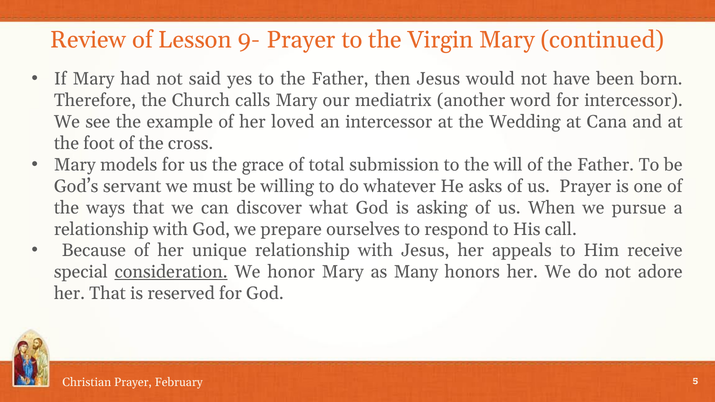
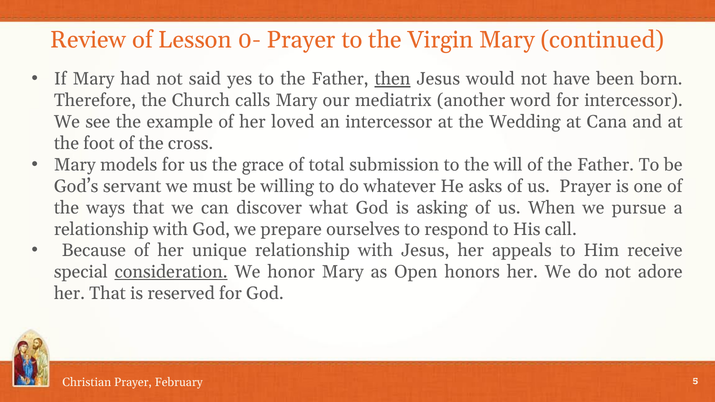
9-: 9- -> 0- (249, 40)
then underline: none -> present (393, 79)
Many: Many -> Open (416, 272)
